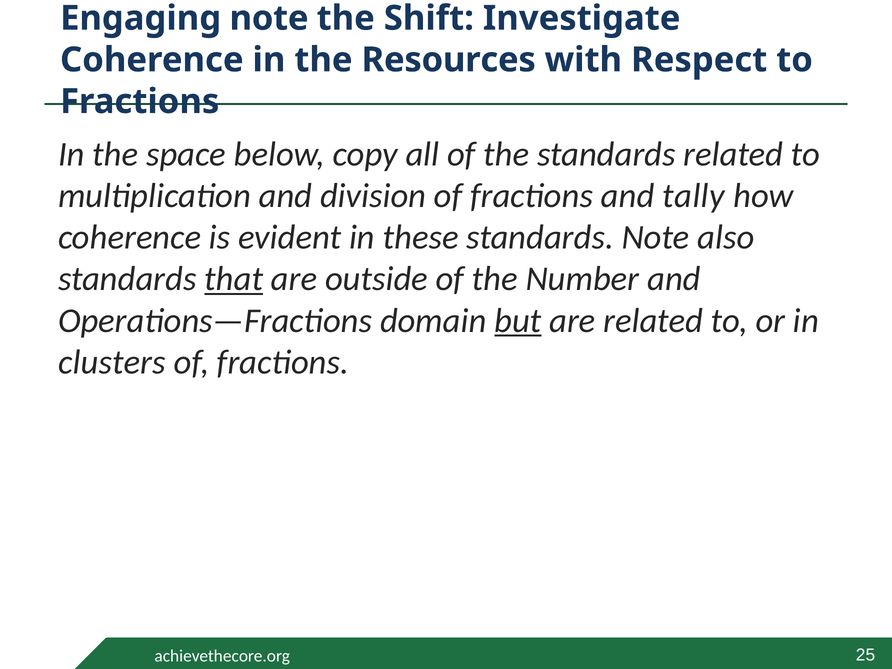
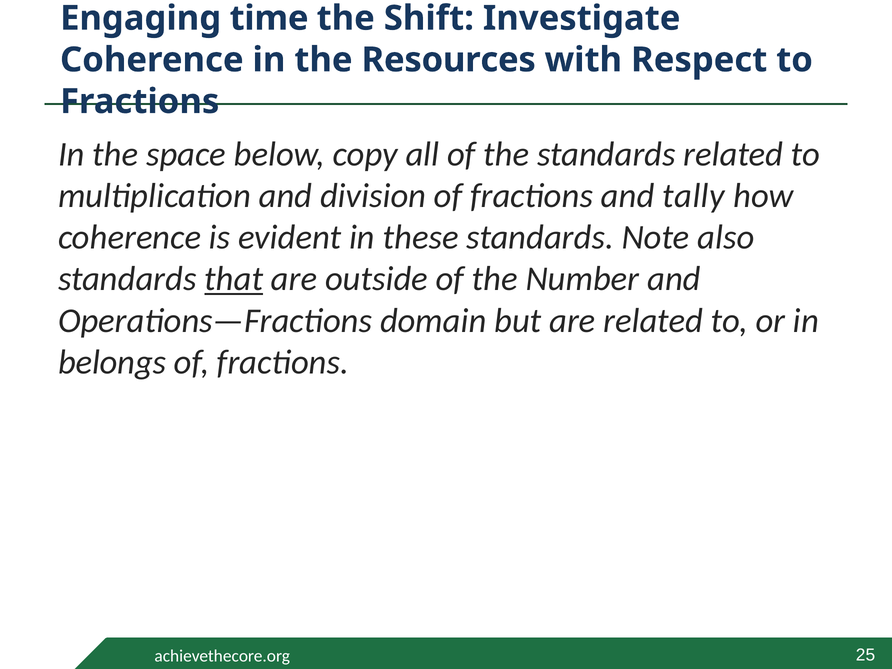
Engaging note: note -> time (269, 18)
but underline: present -> none (518, 321)
clusters: clusters -> belongs (112, 362)
